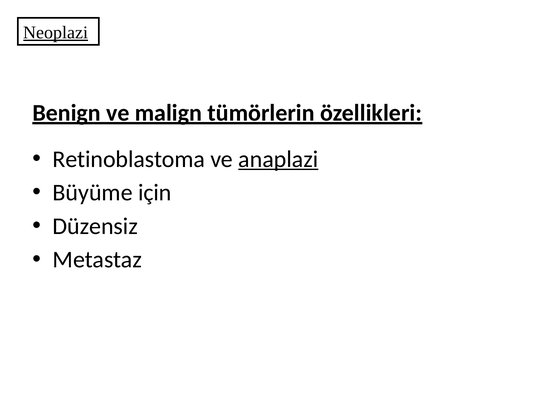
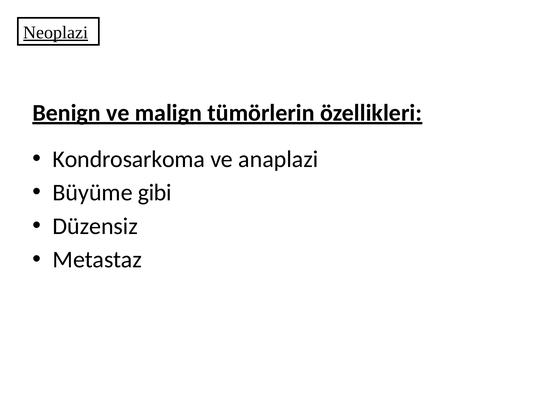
Retinoblastoma: Retinoblastoma -> Kondrosarkoma (129, 159)
anaplazi underline: present -> none (278, 159)
için: için -> gibi (155, 193)
